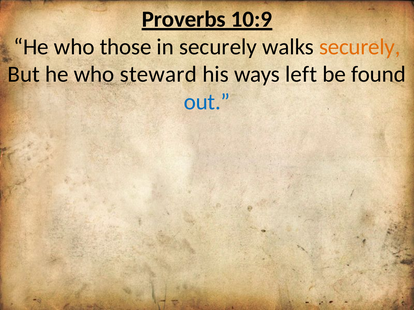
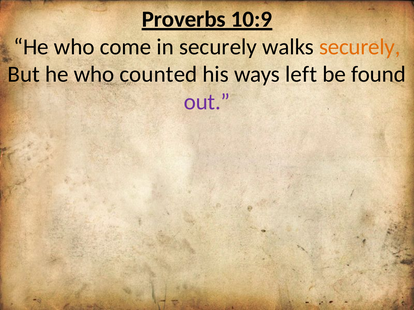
those: those -> come (126, 47)
steward: steward -> counted (158, 75)
out colour: blue -> purple (207, 102)
